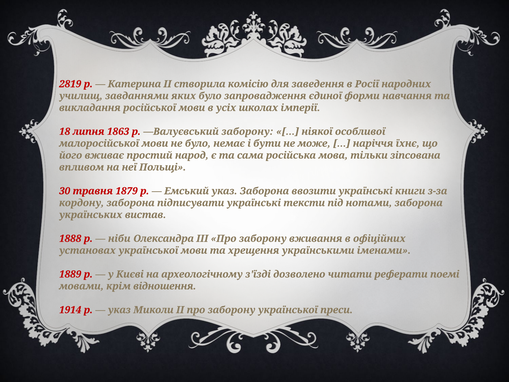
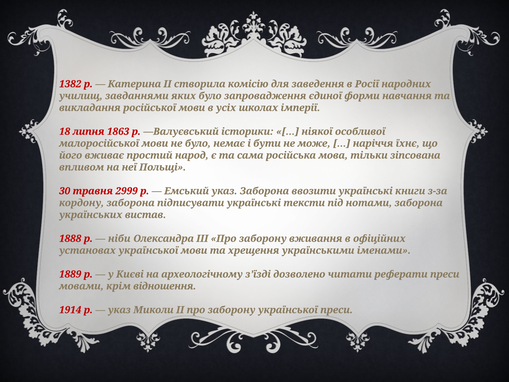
2819: 2819 -> 1382 (70, 84)
—Валуєвський заборону: заборону -> історики (247, 131)
1879: 1879 -> 2999 (127, 191)
реферати поемі: поемі -> преси (445, 274)
